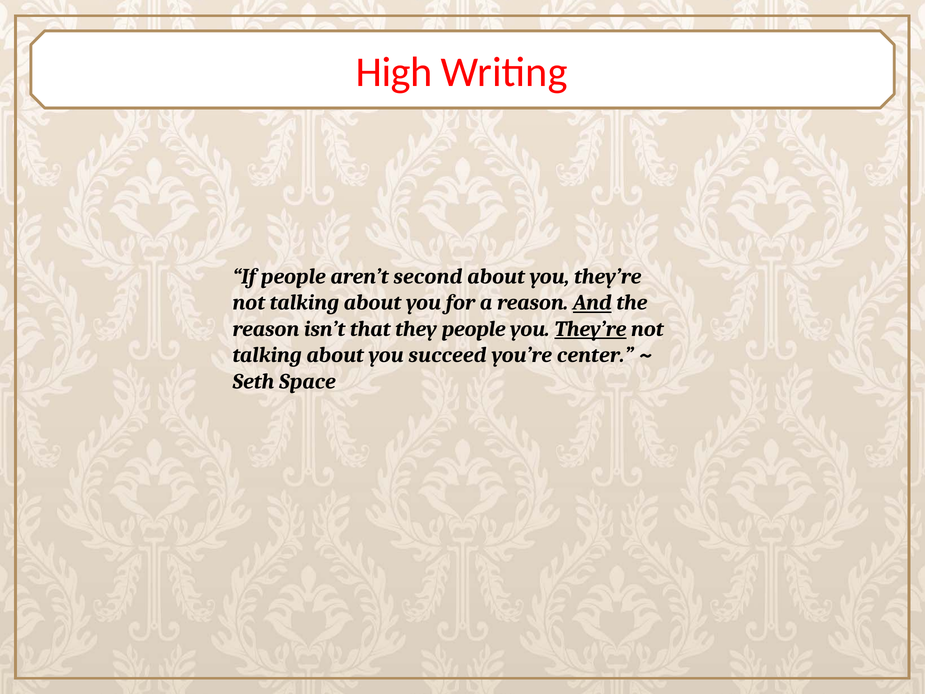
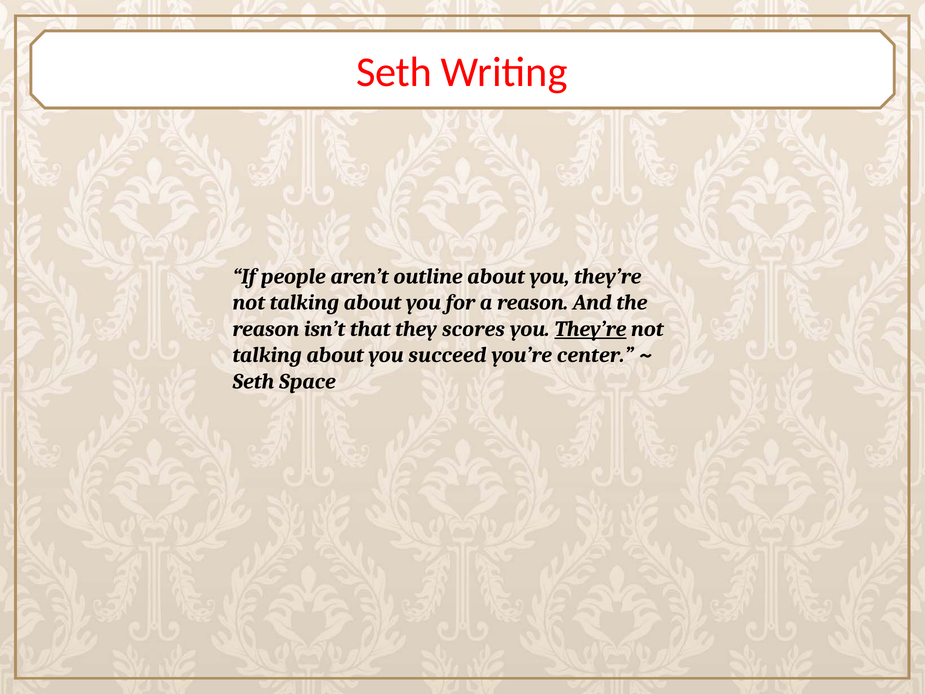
High: High -> Seth (394, 72)
second: second -> outline (428, 276)
And underline: present -> none (592, 303)
they people: people -> scores (473, 329)
